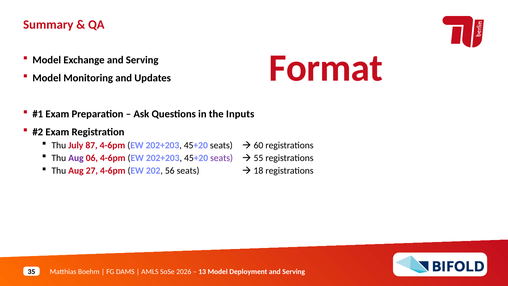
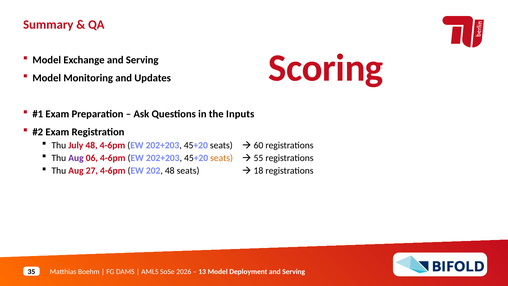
Format: Format -> Scoring (326, 68)
July 87: 87 -> 48 (92, 145)
seats colour: purple -> orange (222, 158)
202 56: 56 -> 48 (170, 171)
